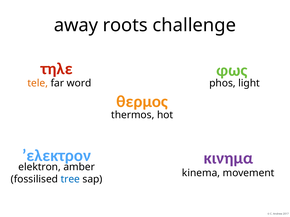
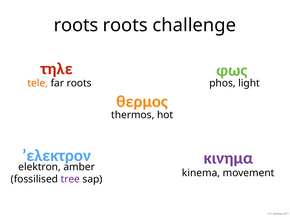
away: away -> roots (76, 25)
far word: word -> roots (79, 83)
tree colour: blue -> purple (70, 179)
